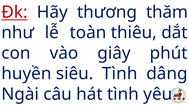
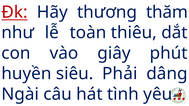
siêu Tình: Tình -> Phải (120, 74)
